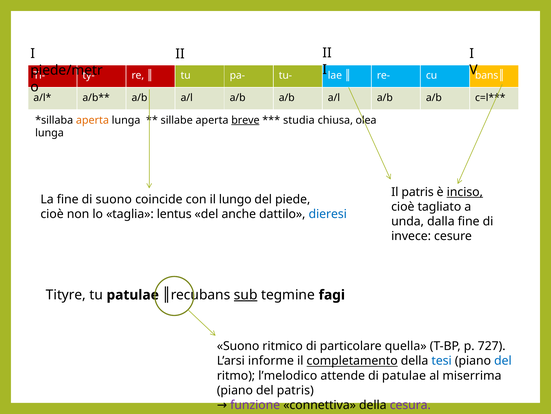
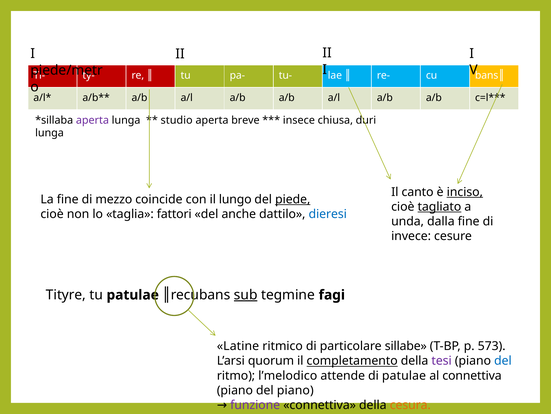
aperta colour: orange -> purple (92, 120)
sillabe: sillabe -> studio (177, 120)
breve underline: present -> none (245, 120)
studia: studia -> insece (299, 120)
olea: olea -> duri (366, 120)
Il patris: patris -> canto (418, 192)
di suono: suono -> mezzo (114, 199)
piede underline: none -> present (293, 199)
tagliato underline: none -> present (439, 206)
lentus: lentus -> fattori (174, 214)
Suono: Suono -> Latine (238, 346)
quella: quella -> sillabe (406, 346)
727: 727 -> 573 (492, 346)
informe: informe -> quorum (271, 360)
tesi colour: blue -> purple (442, 360)
al miserrima: miserrima -> connettiva (472, 375)
del patris: patris -> piano (295, 390)
cesura colour: purple -> orange (410, 404)
